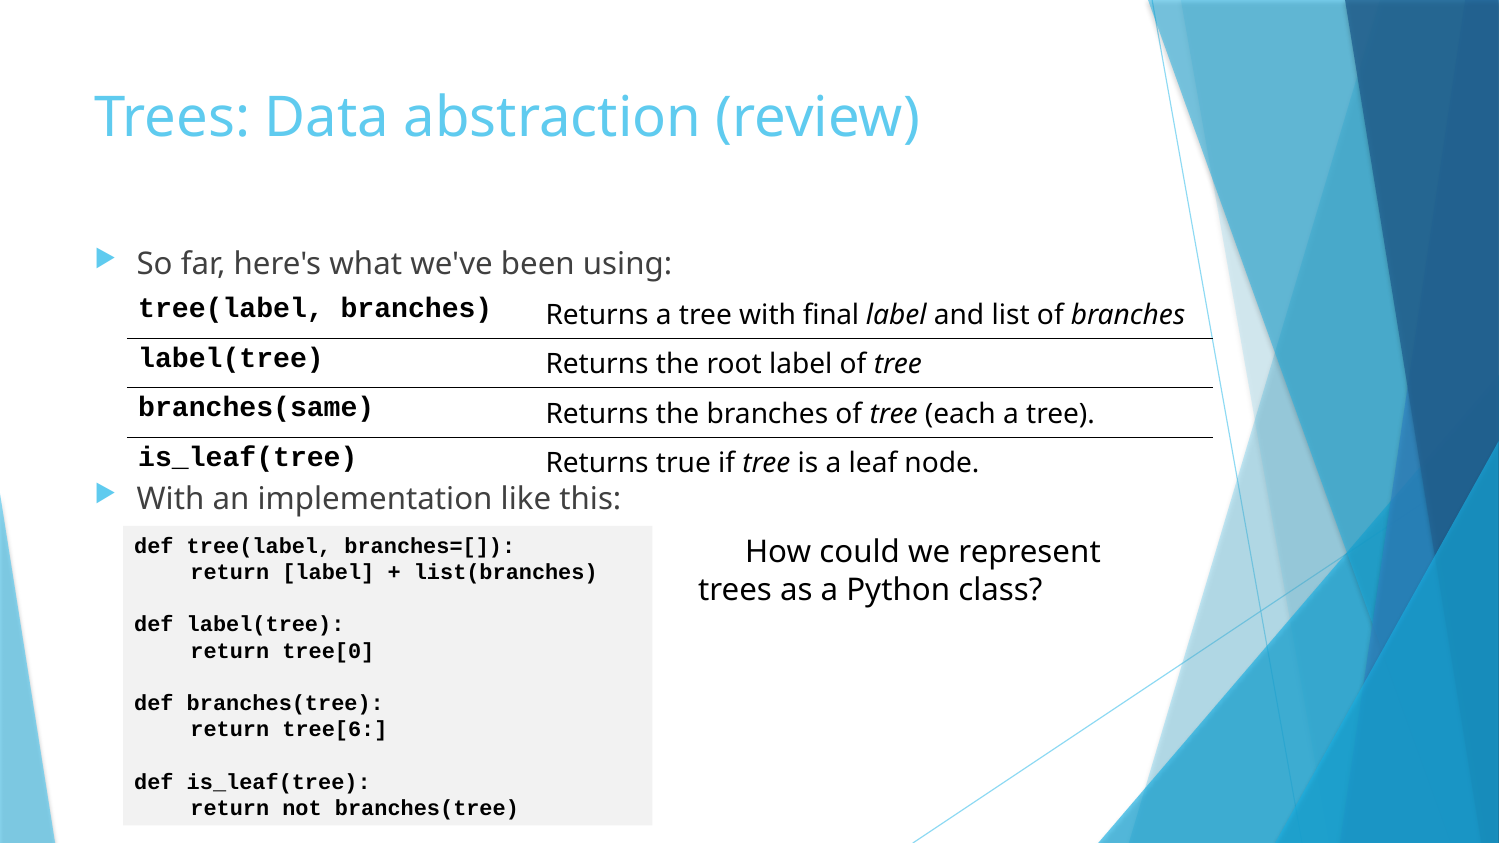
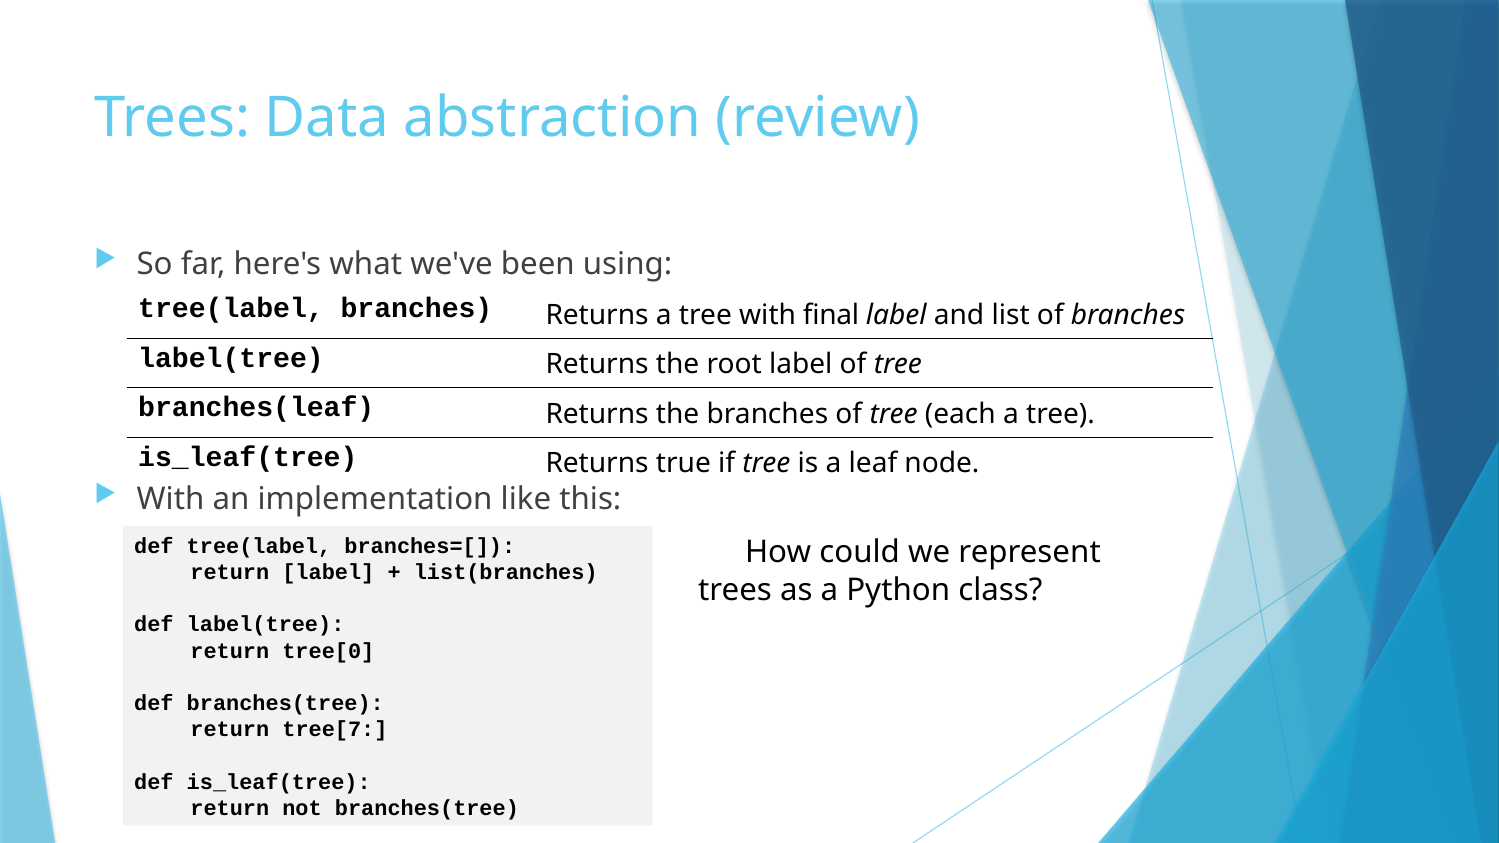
branches(same: branches(same -> branches(leaf (256, 408)
tree[6: tree[6 -> tree[7 (335, 730)
